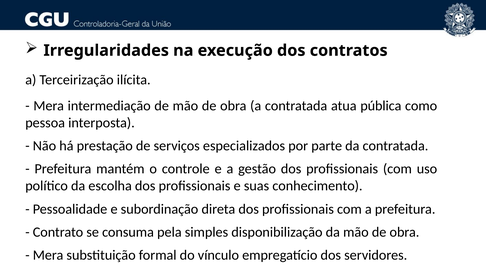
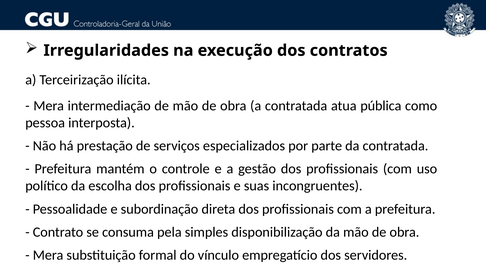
conhecimento: conhecimento -> incongruentes (317, 186)
